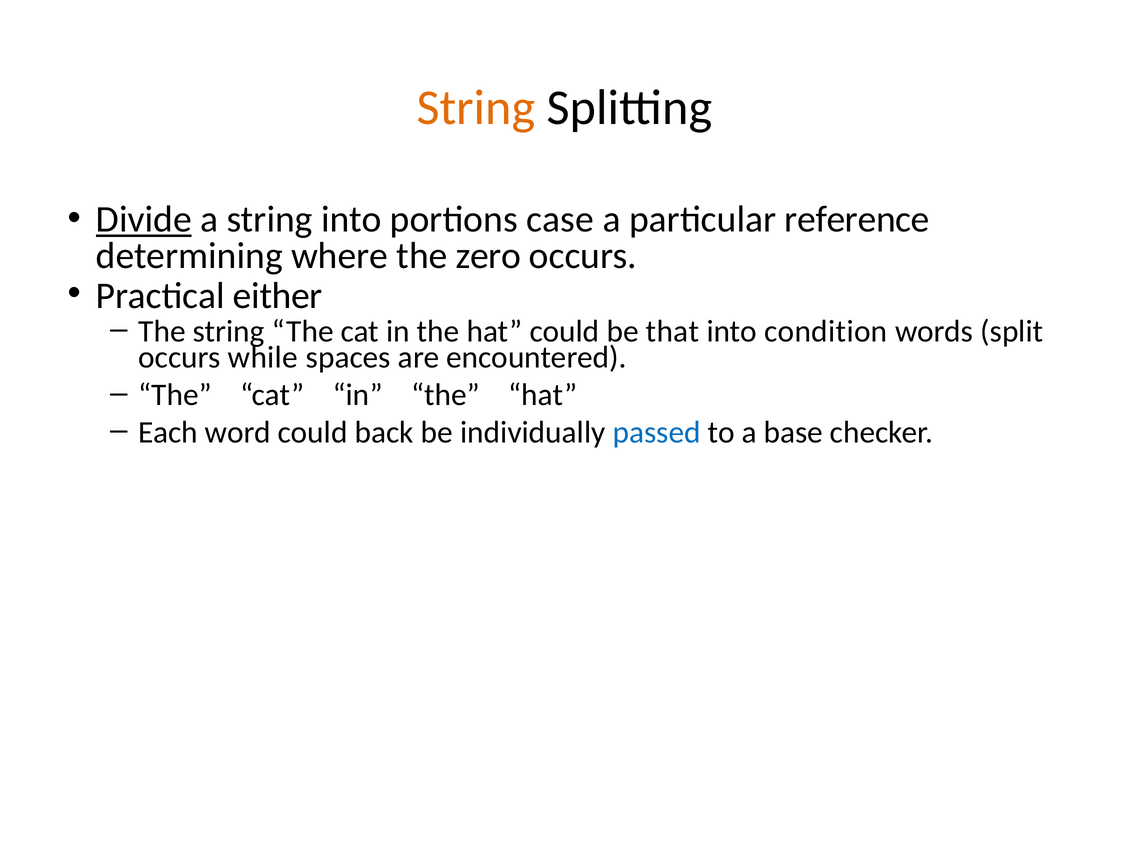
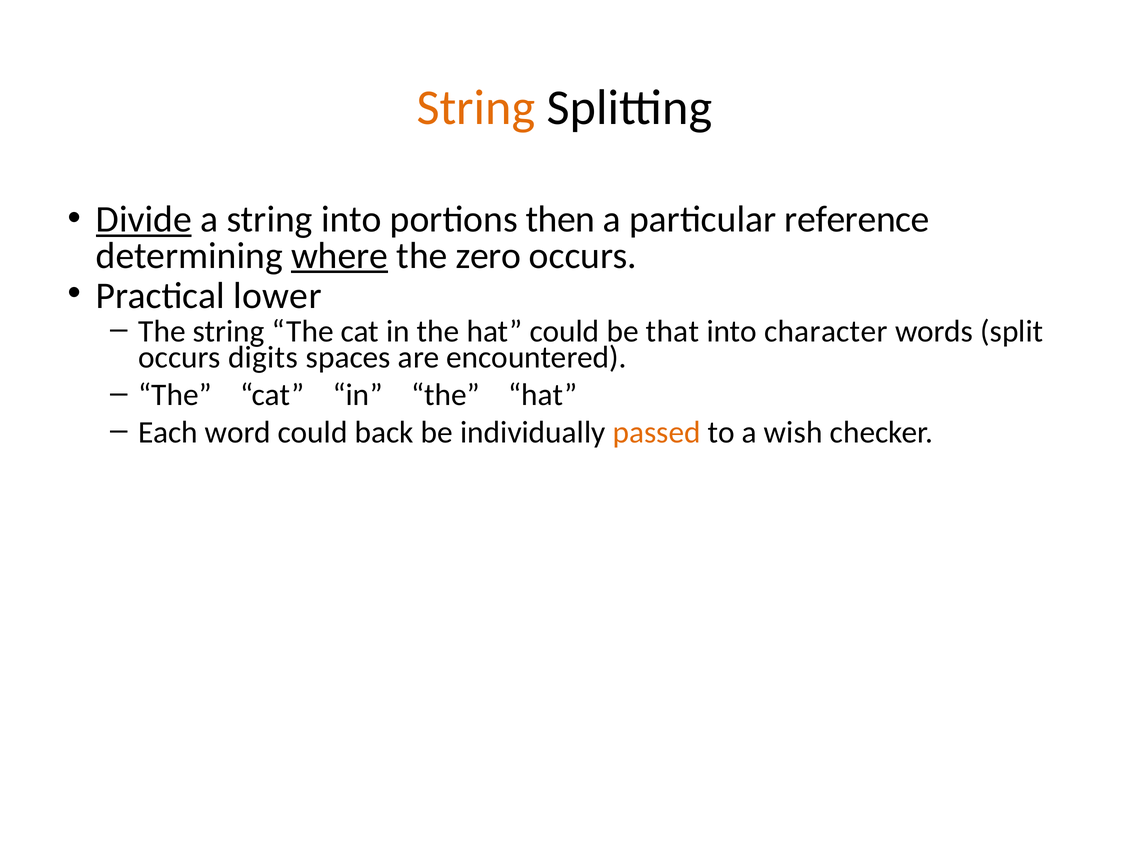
case: case -> then (560, 220)
where underline: none -> present (340, 256)
either: either -> lower (277, 296)
condition: condition -> character (826, 332)
while: while -> digits (263, 358)
passed colour: blue -> orange (657, 433)
base: base -> wish (793, 433)
